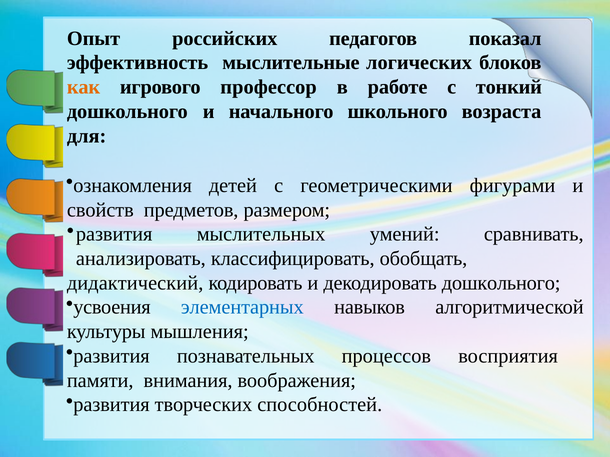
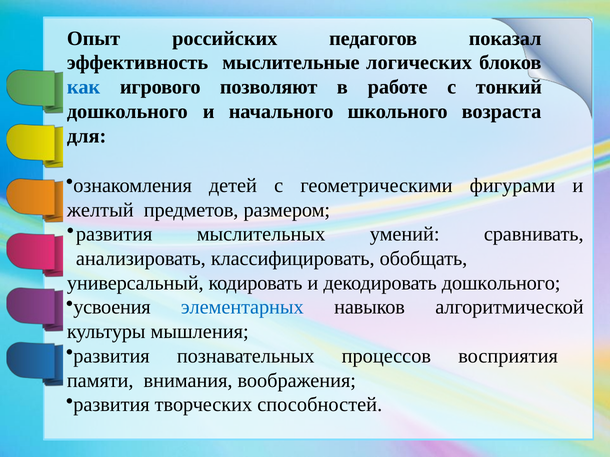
как colour: orange -> blue (84, 87)
профессор: профессор -> позволяют (269, 87)
свойств: свойств -> желтый (100, 210)
дидактический: дидактический -> универсальный (135, 283)
